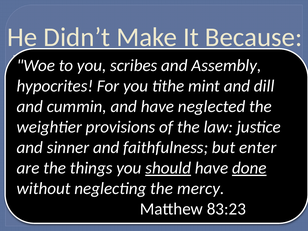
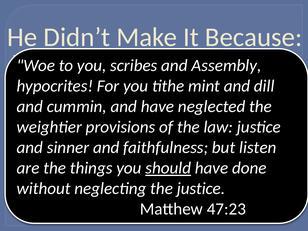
enter: enter -> listen (258, 147)
done underline: present -> none (249, 168)
the mercy: mercy -> justice (201, 189)
83:23: 83:23 -> 47:23 (226, 209)
